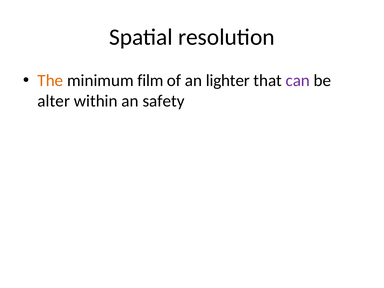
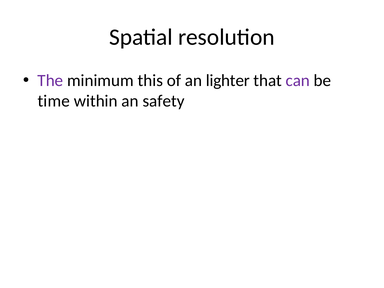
The colour: orange -> purple (50, 81)
film: film -> this (150, 81)
alter: alter -> time (54, 101)
